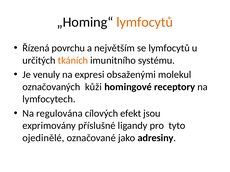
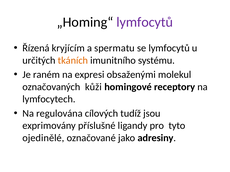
lymfocytů colour: orange -> purple (145, 22)
povrchu: povrchu -> kryjícím (68, 48)
největším: největším -> spermatu (114, 48)
venuly: venuly -> raném (46, 75)
efekt: efekt -> tudíž (131, 114)
